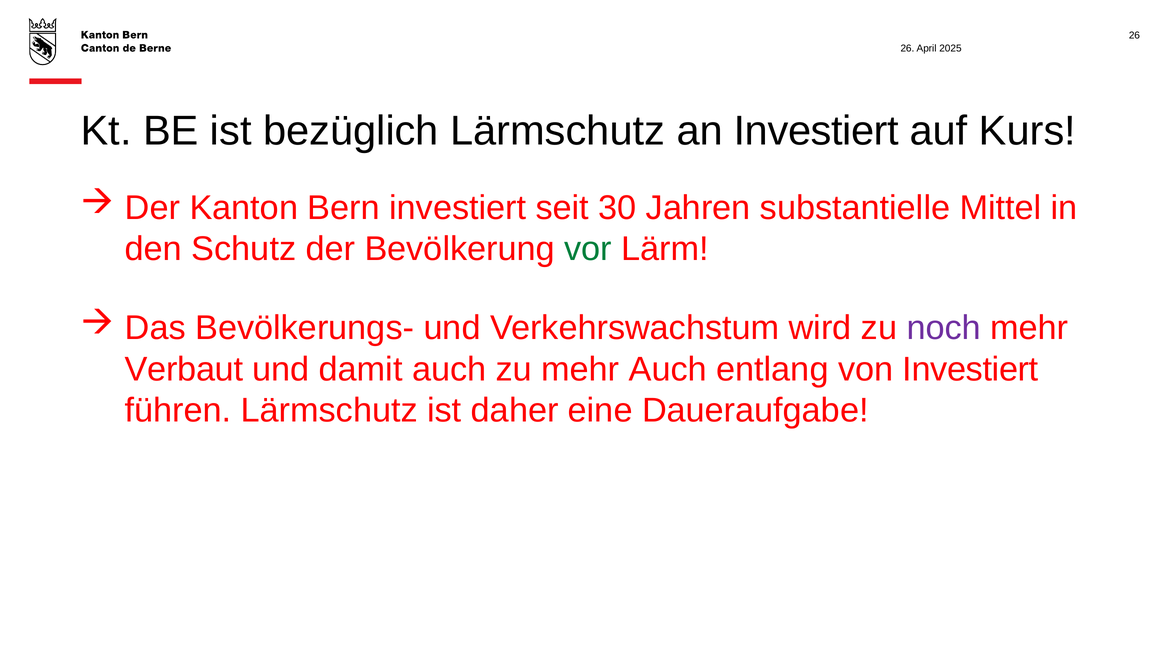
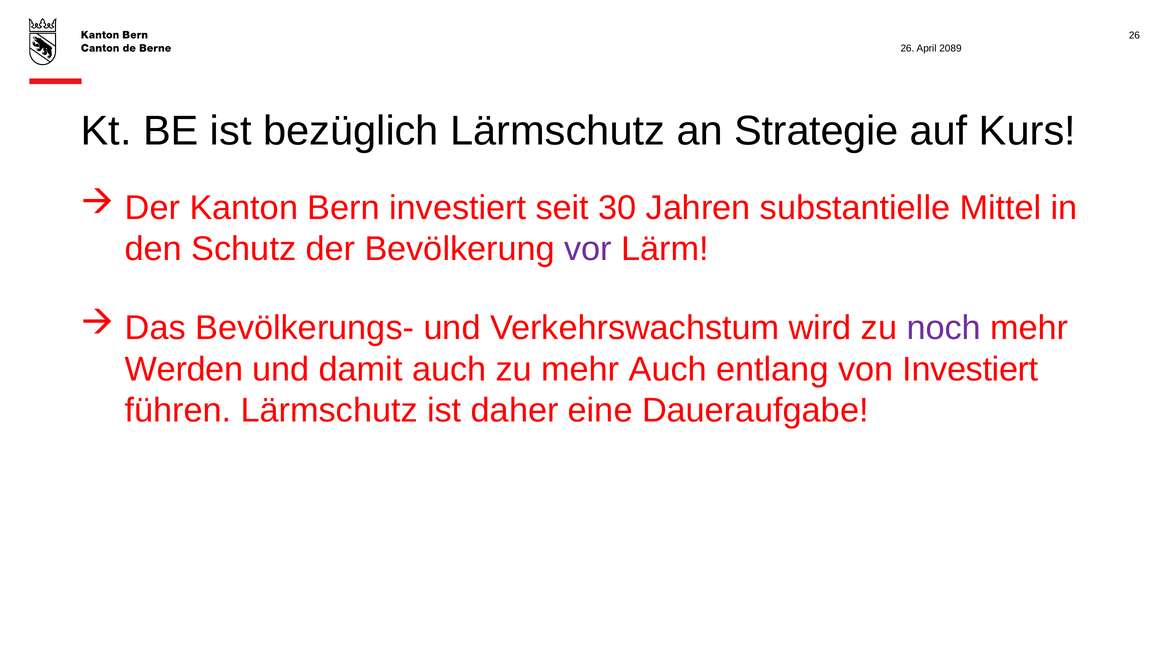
2025: 2025 -> 2089 (950, 49)
an Investiert: Investiert -> Strategie (816, 131)
vor colour: green -> purple (588, 249)
Verbaut: Verbaut -> Werden (184, 370)
